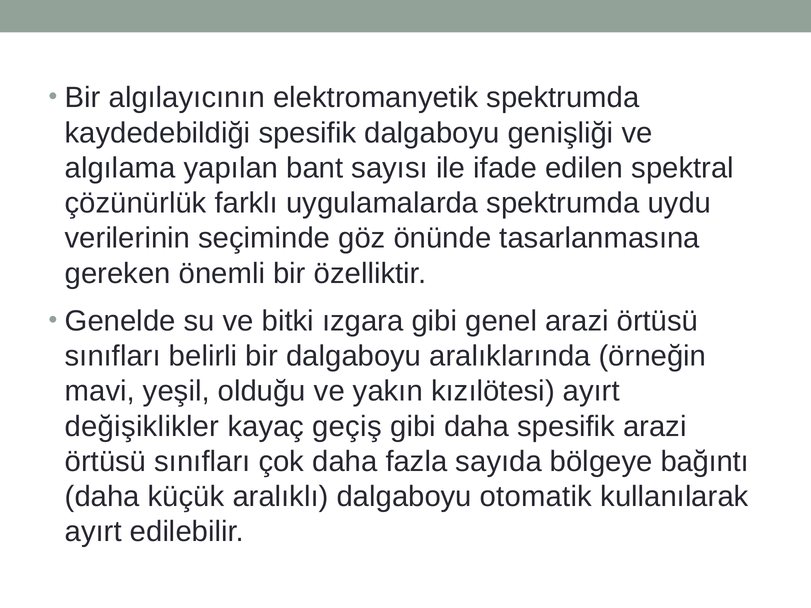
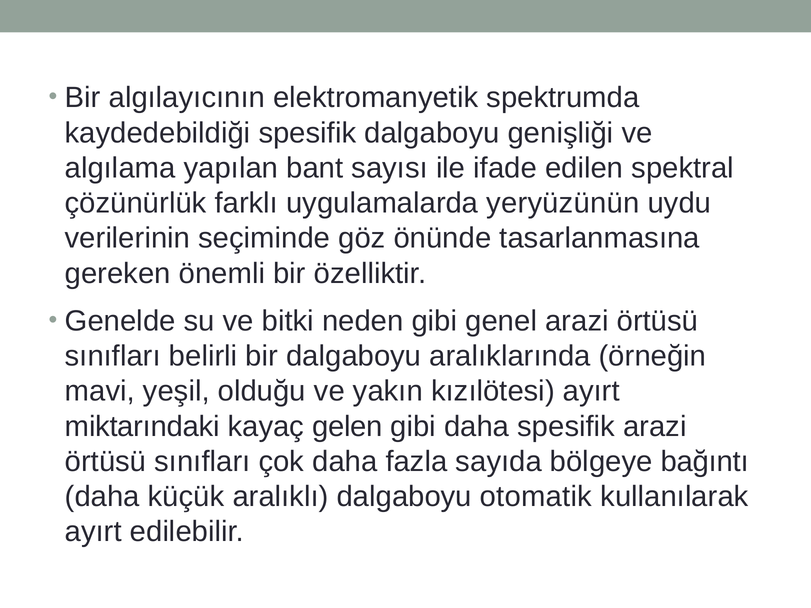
uygulamalarda spektrumda: spektrumda -> yeryüzünün (563, 203)
ızgara: ızgara -> neden (363, 321)
değişiklikler: değişiklikler -> miktarındaki (142, 427)
geçiş: geçiş -> gelen (347, 427)
